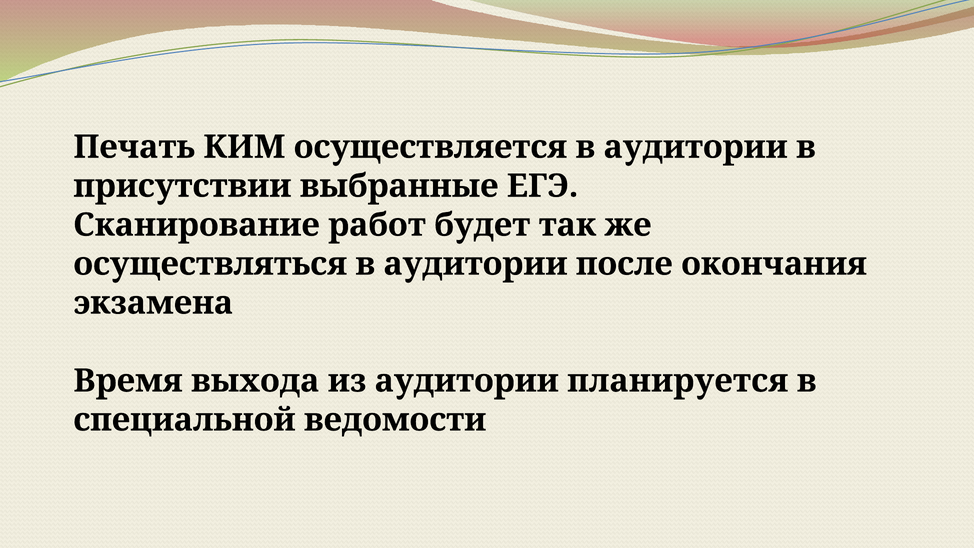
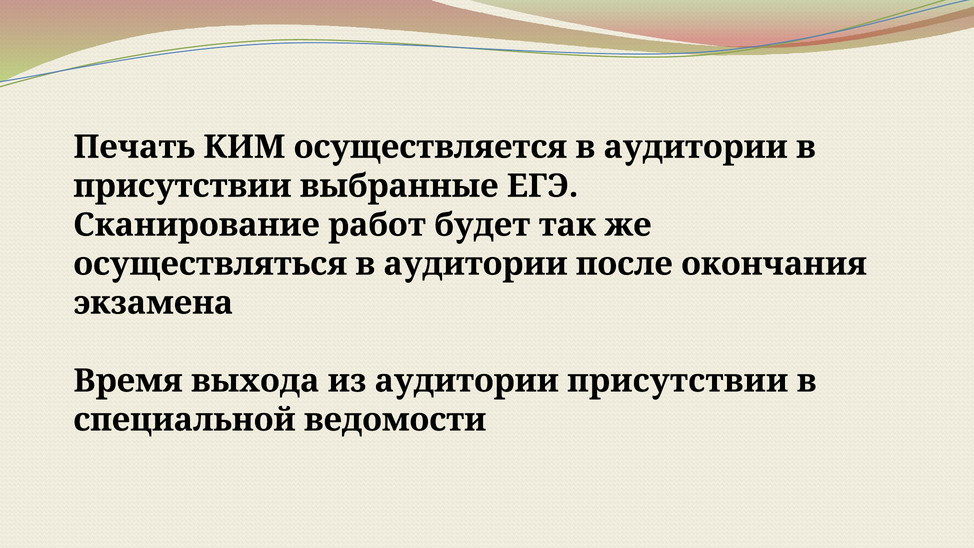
аудитории планируется: планируется -> присутствии (678, 381)
